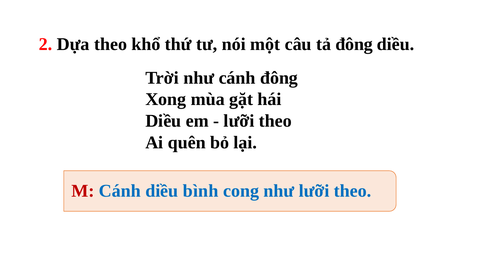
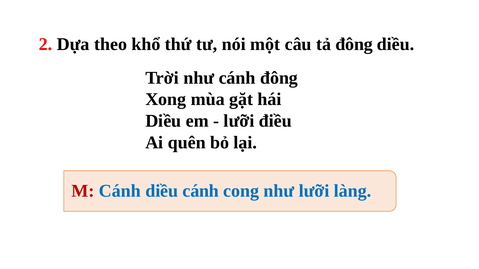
theo: theo -> điều (275, 121)
diều bình: bình -> cánh (201, 191)
như lưỡi theo: theo -> làng (353, 191)
